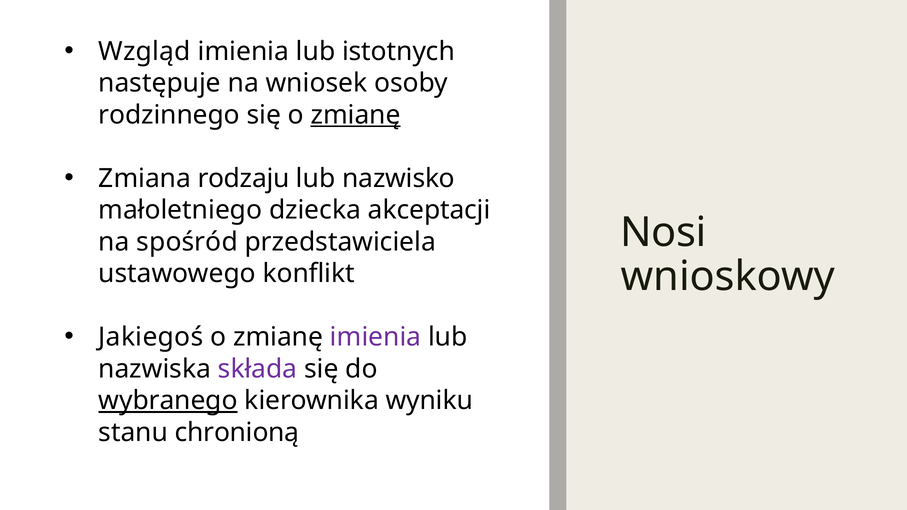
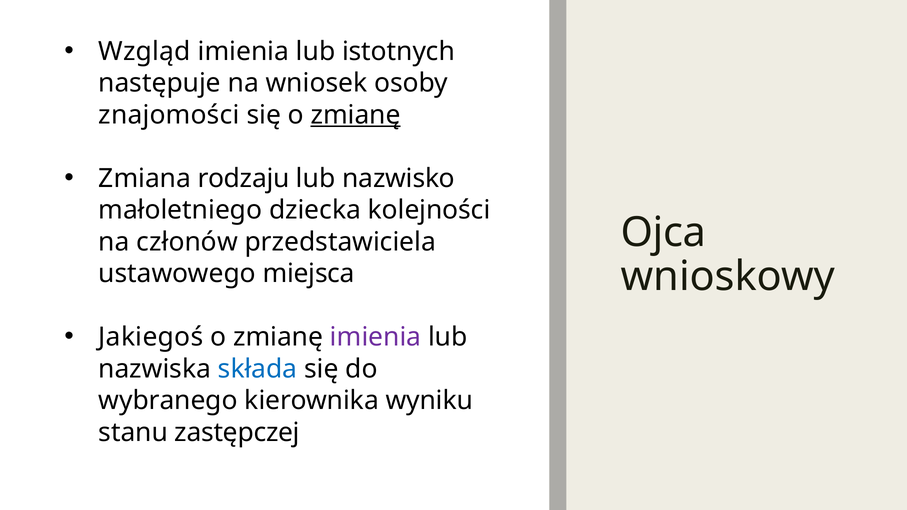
rodzinnego: rodzinnego -> znajomości (169, 115)
akceptacji: akceptacji -> kolejności (429, 210)
Nosi: Nosi -> Ojca (663, 232)
spośród: spośród -> członów (187, 242)
konflikt: konflikt -> miejsca (309, 274)
składa colour: purple -> blue (258, 369)
wybranego underline: present -> none (168, 401)
chronioną: chronioną -> zastępczej (237, 433)
